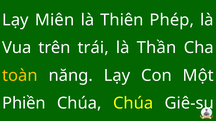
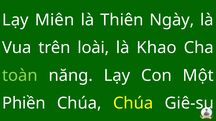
Phép: Phép -> Ngày (172, 20)
trái: trái -> loài (93, 48)
Thần: Thần -> Khao (157, 48)
toàn colour: yellow -> light green (20, 76)
